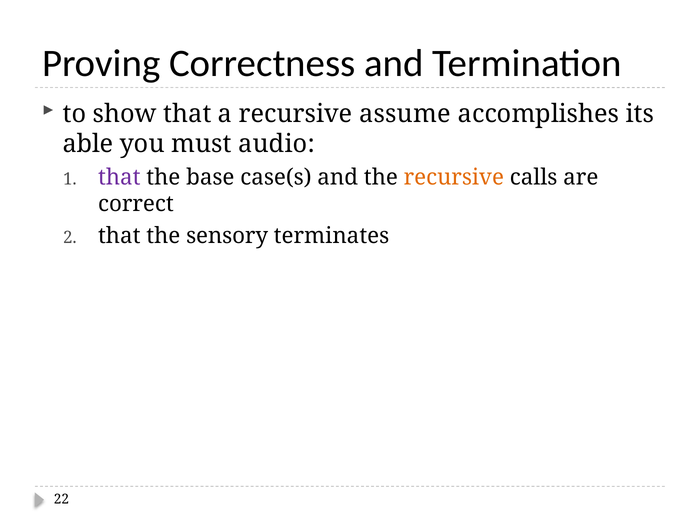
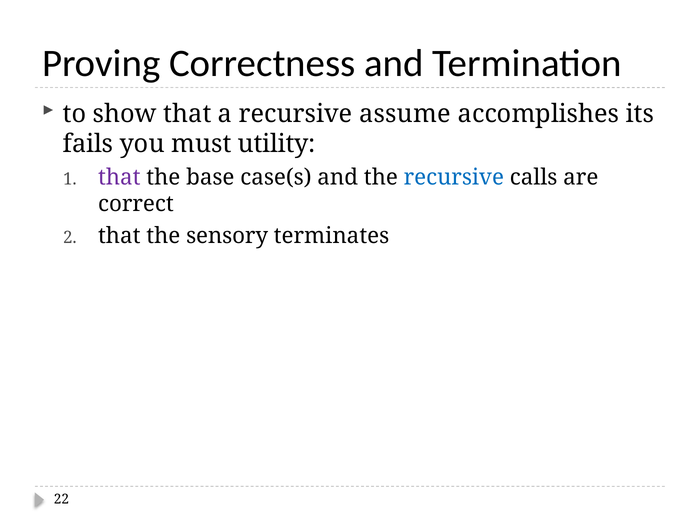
able: able -> fails (88, 144)
audio: audio -> utility (277, 144)
recursive colour: orange -> blue (454, 177)
